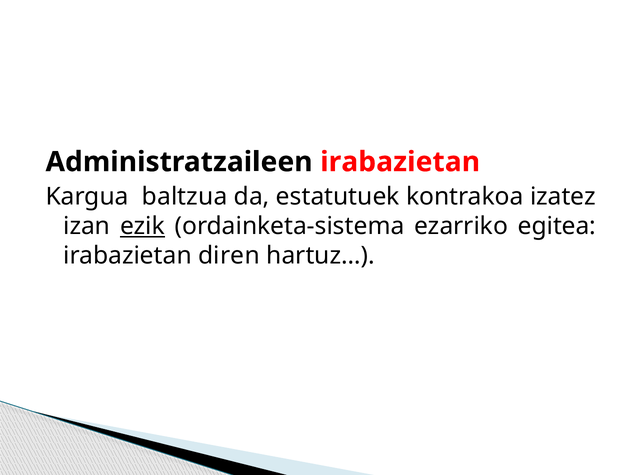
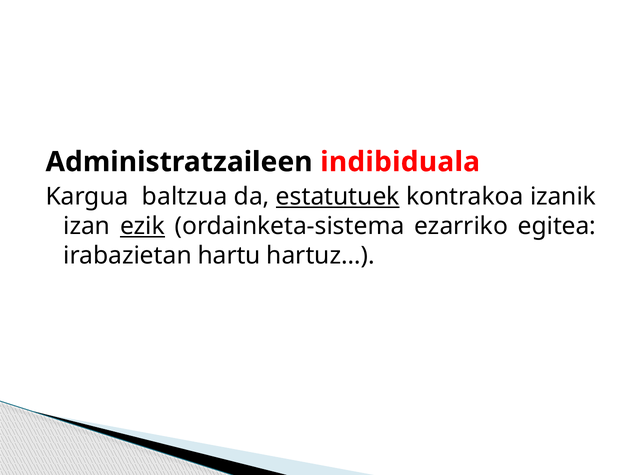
Administratzaileen irabazietan: irabazietan -> indibiduala (400, 162)
estatutuek underline: none -> present (338, 197)
izatez: izatez -> izanik (563, 197)
diren: diren -> hartu (229, 256)
